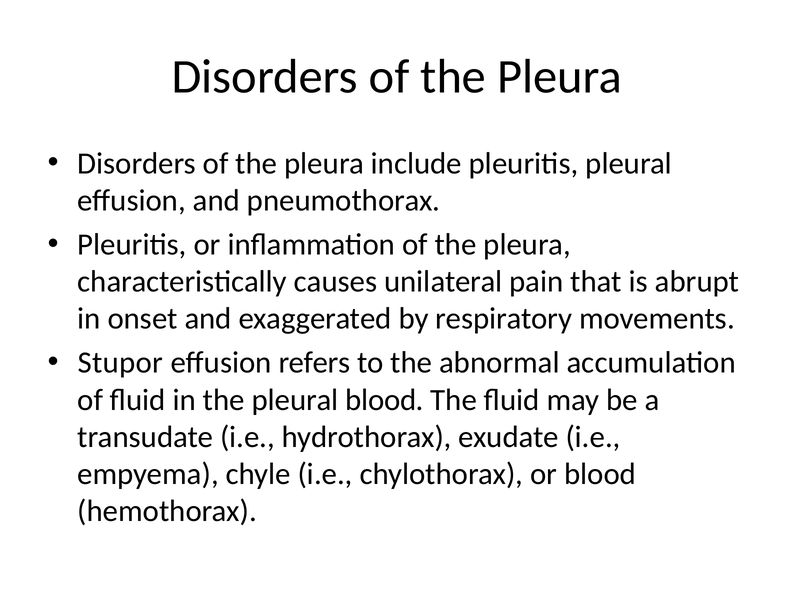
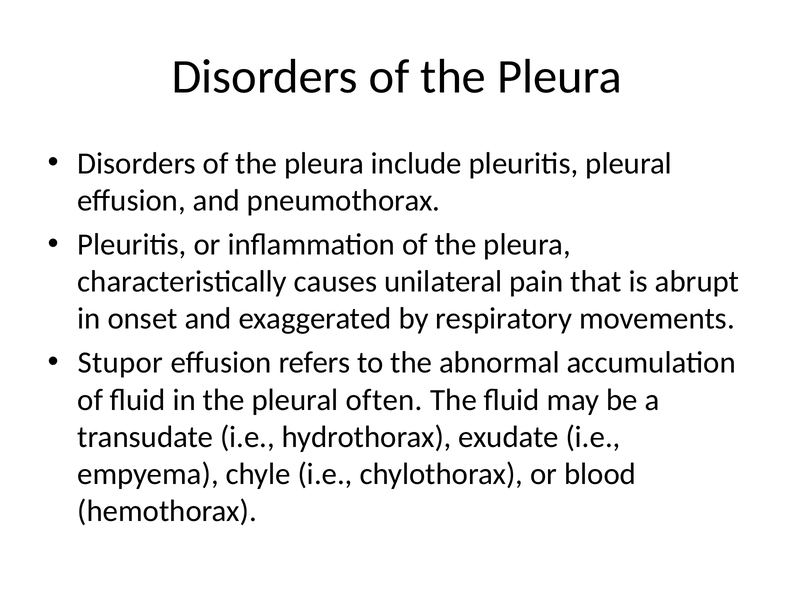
pleural blood: blood -> often (384, 400)
